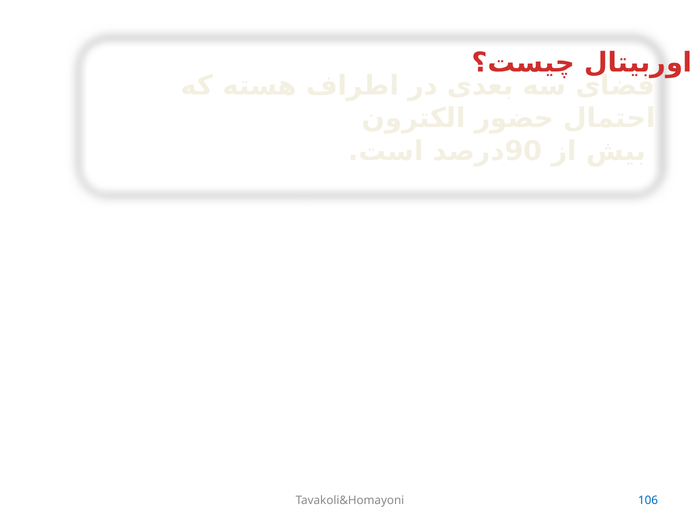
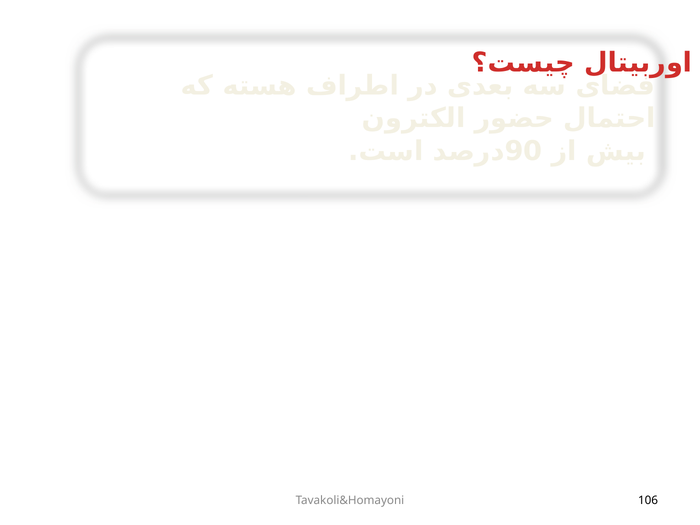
106 colour: blue -> black (648, 500)
